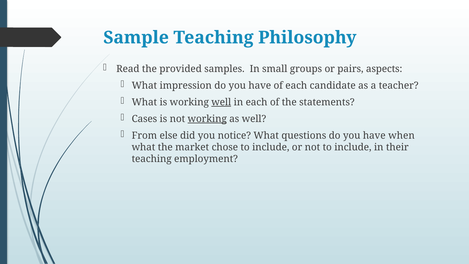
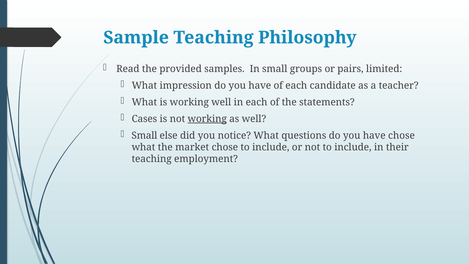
aspects: aspects -> limited (384, 69)
well underline: present -> none (221, 102)
From: From -> Small (144, 135)
have when: when -> chose (401, 135)
